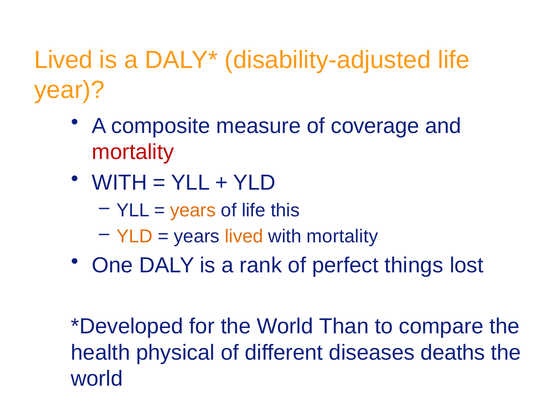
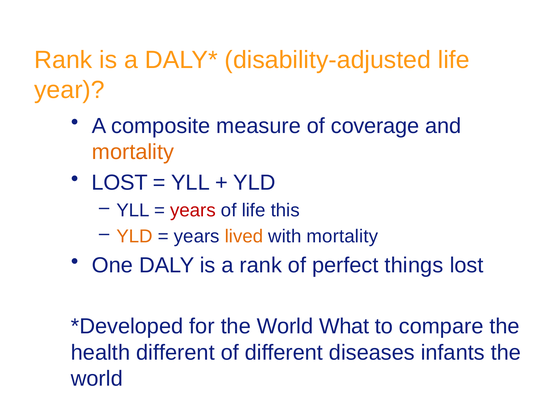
Lived: Lived -> Rank (63, 60)
mortality colour: red -> orange (133, 152)
WITH: WITH -> LOST (120, 183)
years colour: orange -> red (193, 210)
Than: Than -> What (344, 326)
health physical: physical -> different (175, 352)
deaths: deaths -> infants (453, 352)
